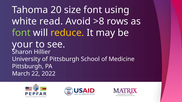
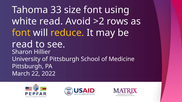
20: 20 -> 33 (56, 10)
>8: >8 -> >2 (99, 21)
font colour: light green -> yellow (21, 33)
your: your -> read (22, 44)
